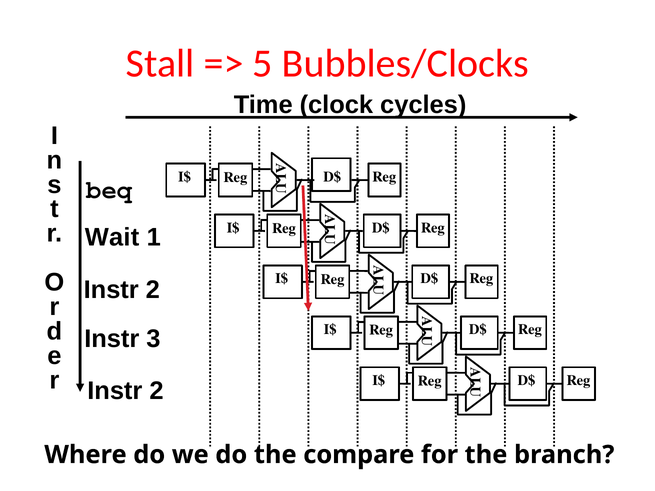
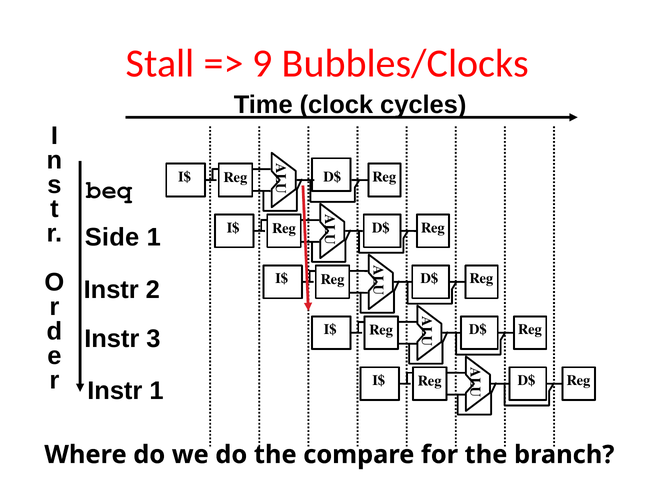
5: 5 -> 9 (263, 63)
Wait: Wait -> Side (112, 237)
2: 2 -> 1 (156, 391)
